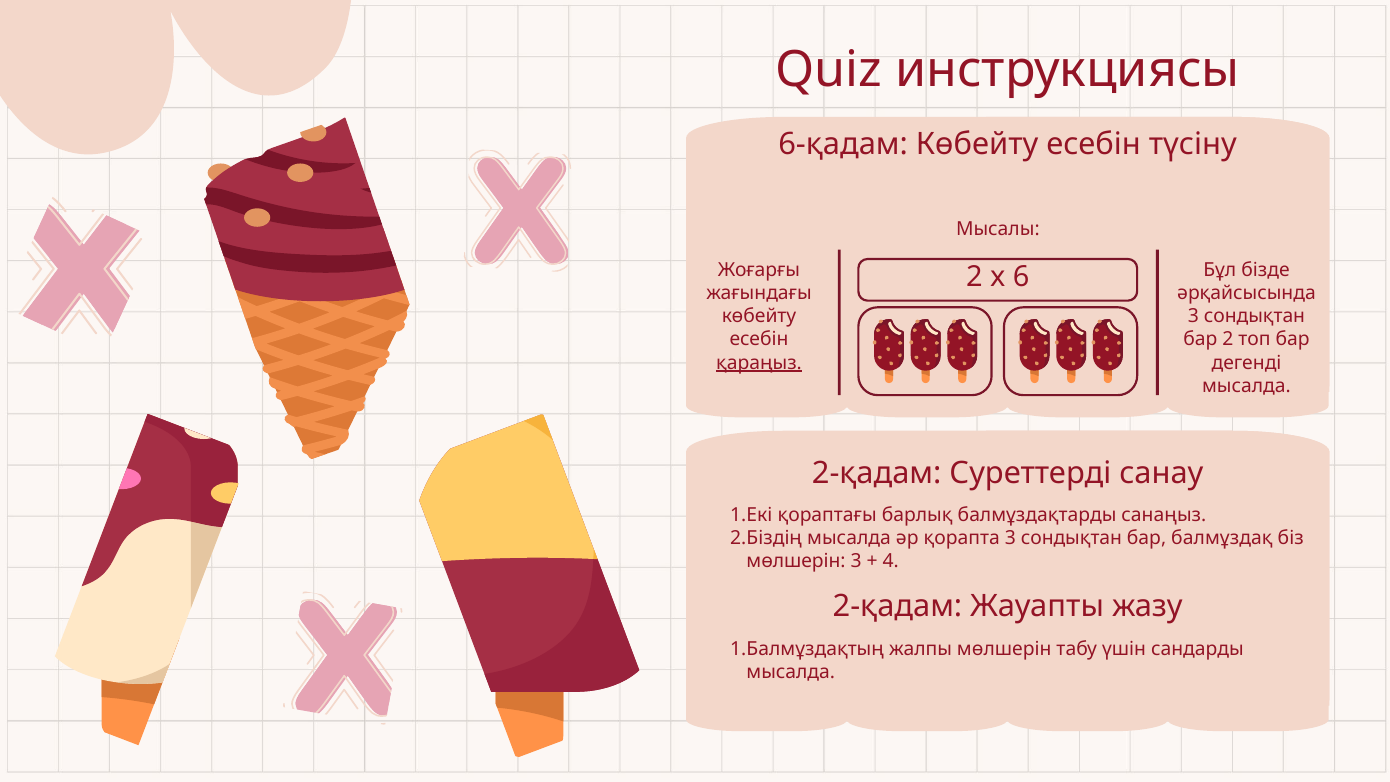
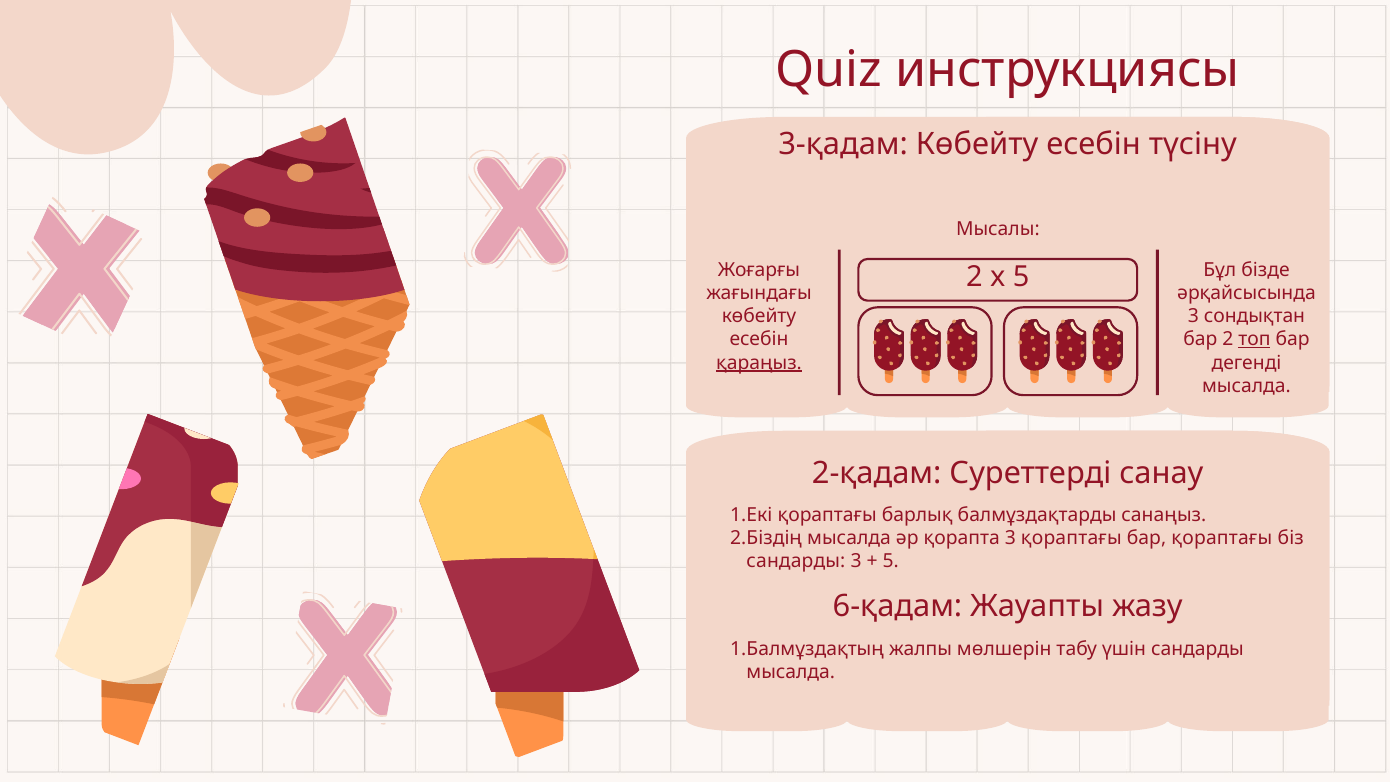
6-қадам: 6-қадам -> 3-қадам (843, 145)
x 6: 6 -> 5 (1021, 277)
топ underline: none -> present (1255, 339)
қорапта 3 сондықтан: сондықтан -> қораптағы (1071, 538)
бар балмұздақ: балмұздақ -> қораптағы (1222, 538)
мөлшерін: мөлшерін -> сандарды (796, 561)
4: 4 -> 5 (891, 561)
2-қадам: 2-қадам -> 6-қадам (897, 607)
